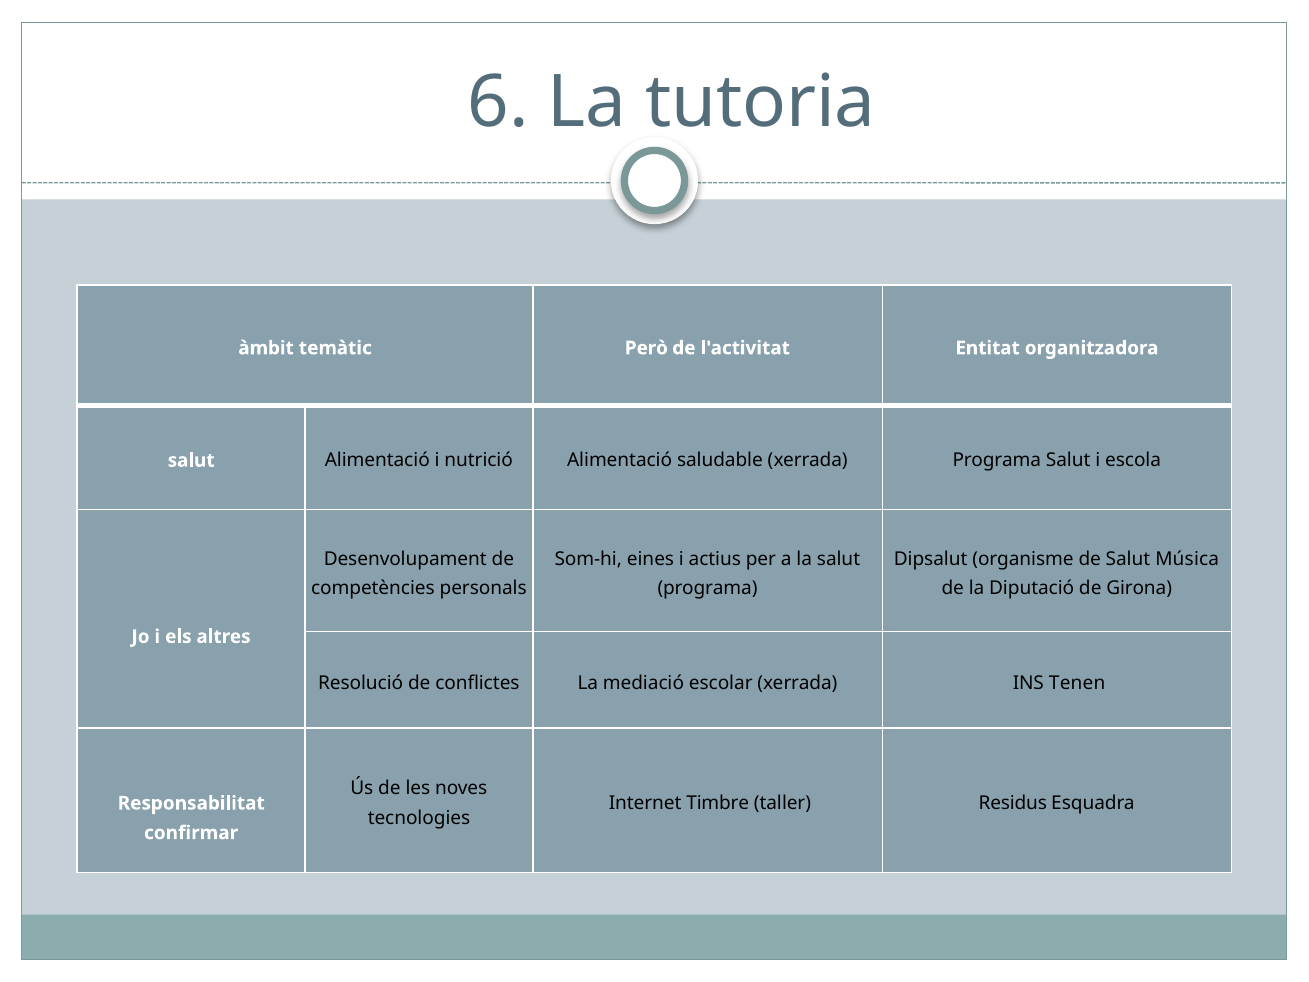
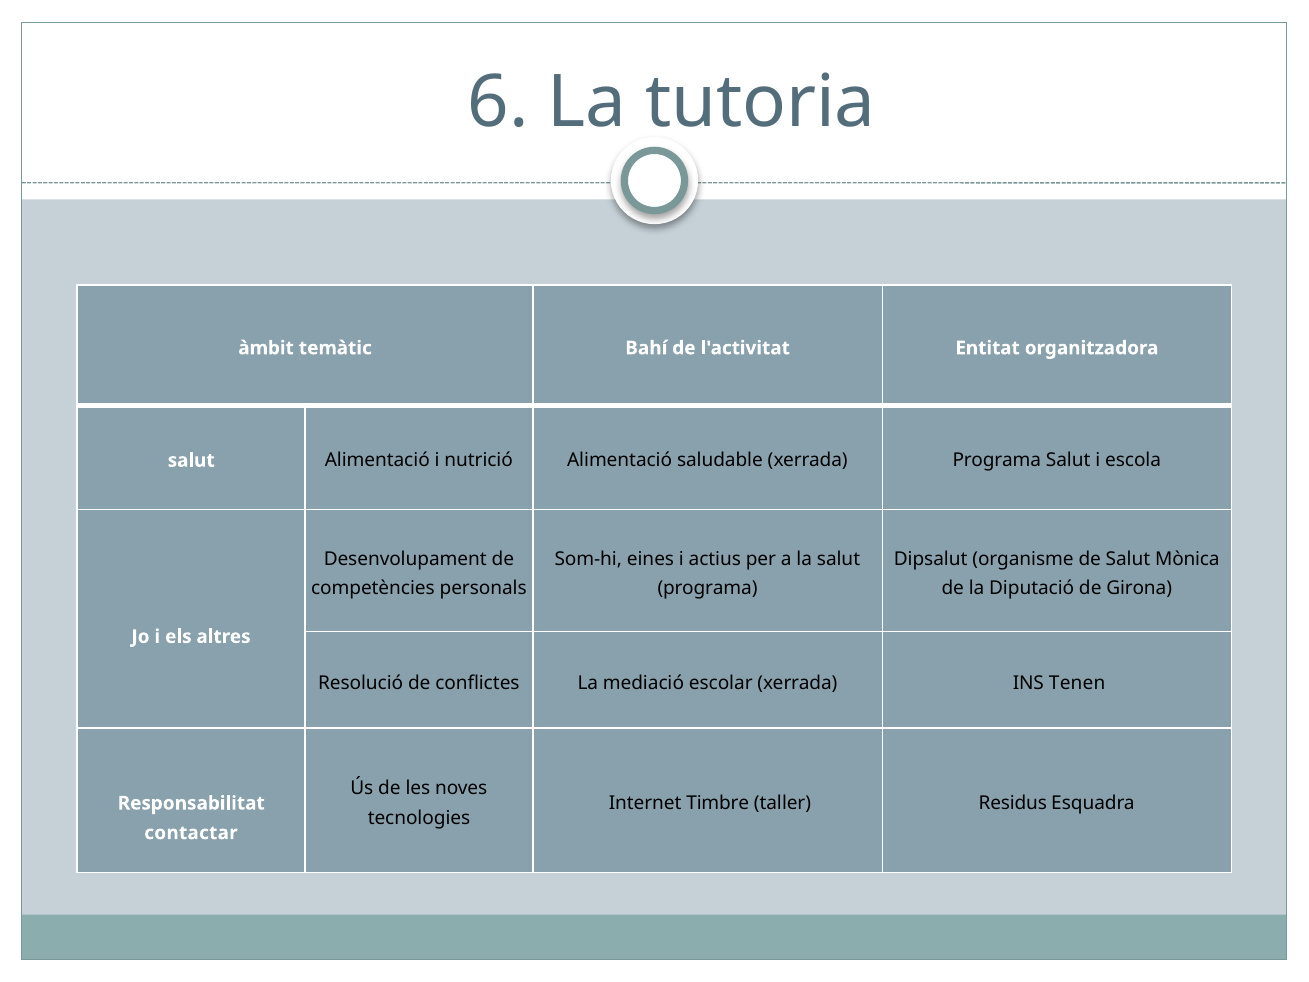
Però: Però -> Bahí (646, 348)
Música: Música -> Mònica (1187, 559)
confirmar: confirmar -> contactar (191, 833)
